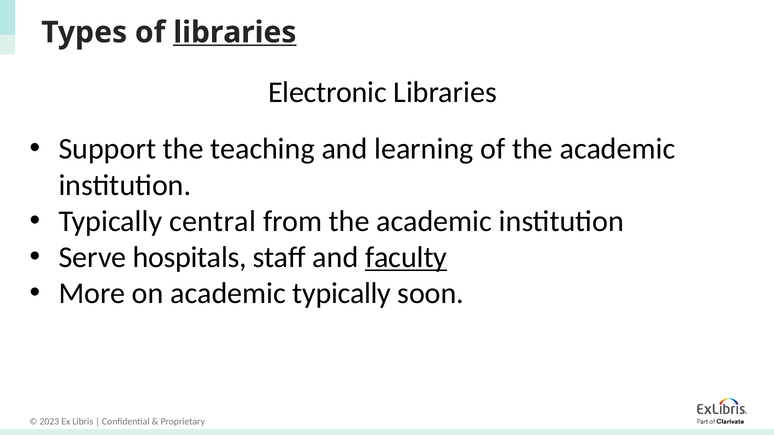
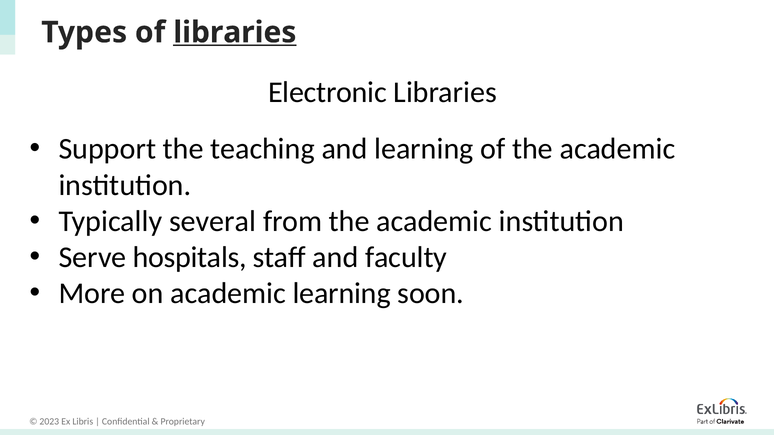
central: central -> several (213, 221)
faculty underline: present -> none (406, 258)
academic typically: typically -> learning (342, 294)
